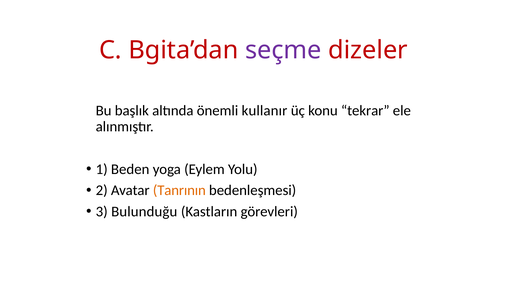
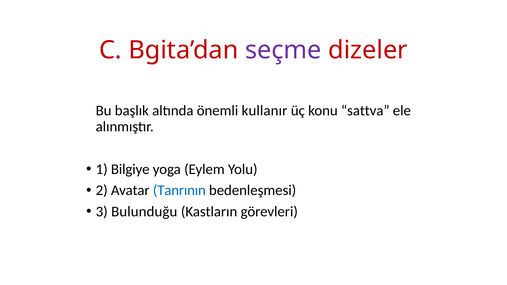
tekrar: tekrar -> sattva (365, 111)
Beden: Beden -> Bilgiye (130, 169)
Tanrının colour: orange -> blue (179, 191)
